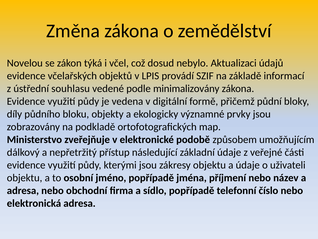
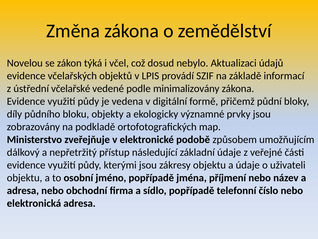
souhlasu: souhlasu -> včelařské (71, 88)
